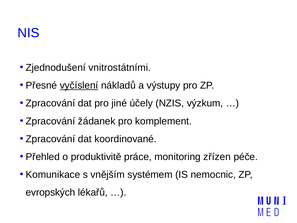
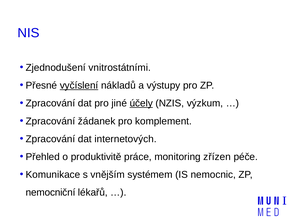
účely underline: none -> present (141, 103)
koordinované: koordinované -> internetových (126, 139)
evropských: evropských -> nemocniční (51, 192)
